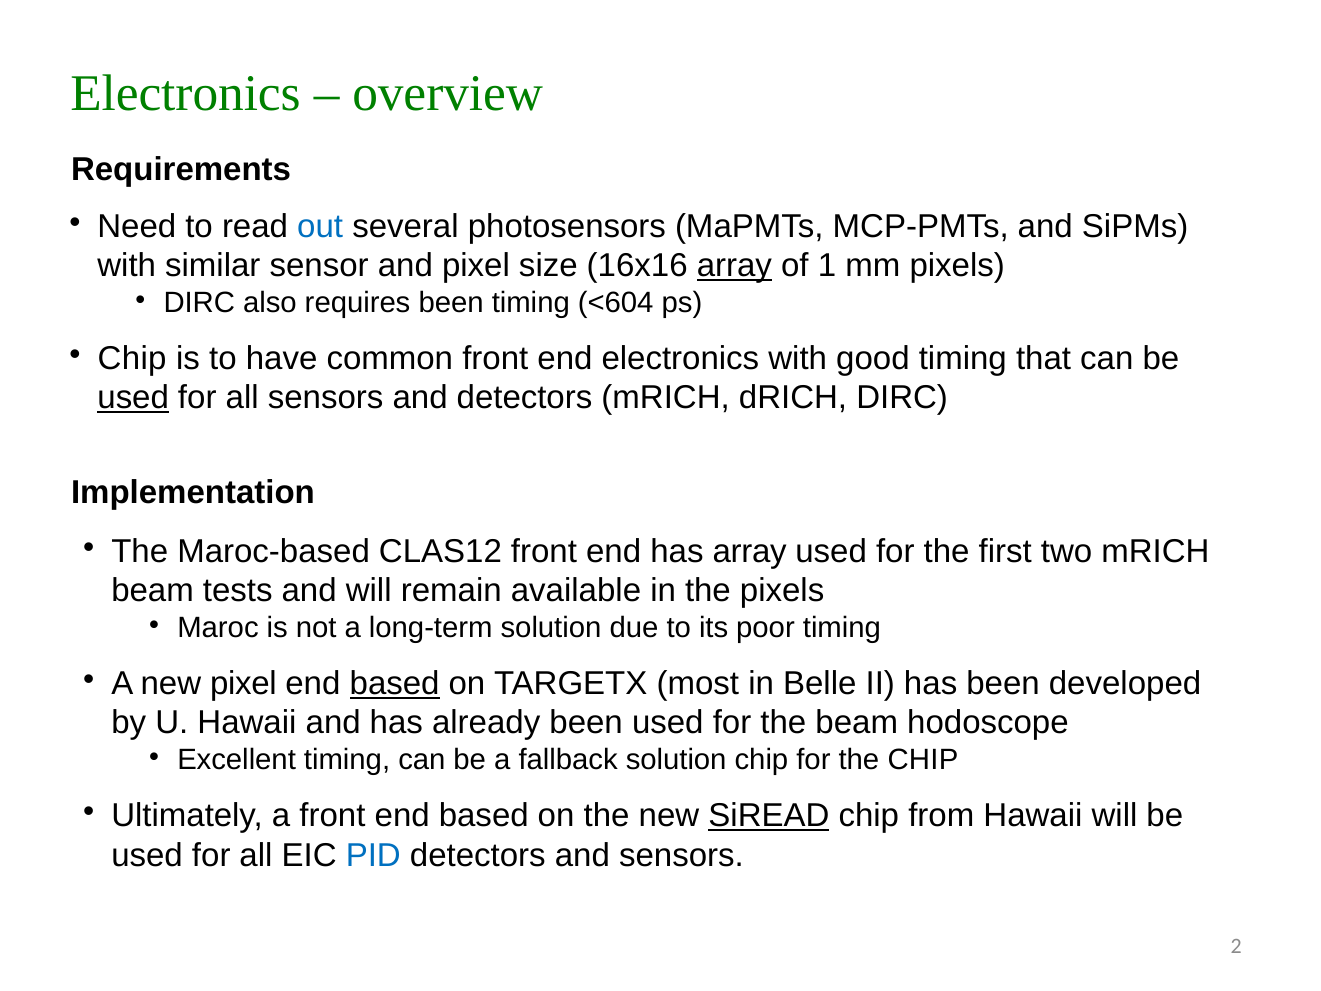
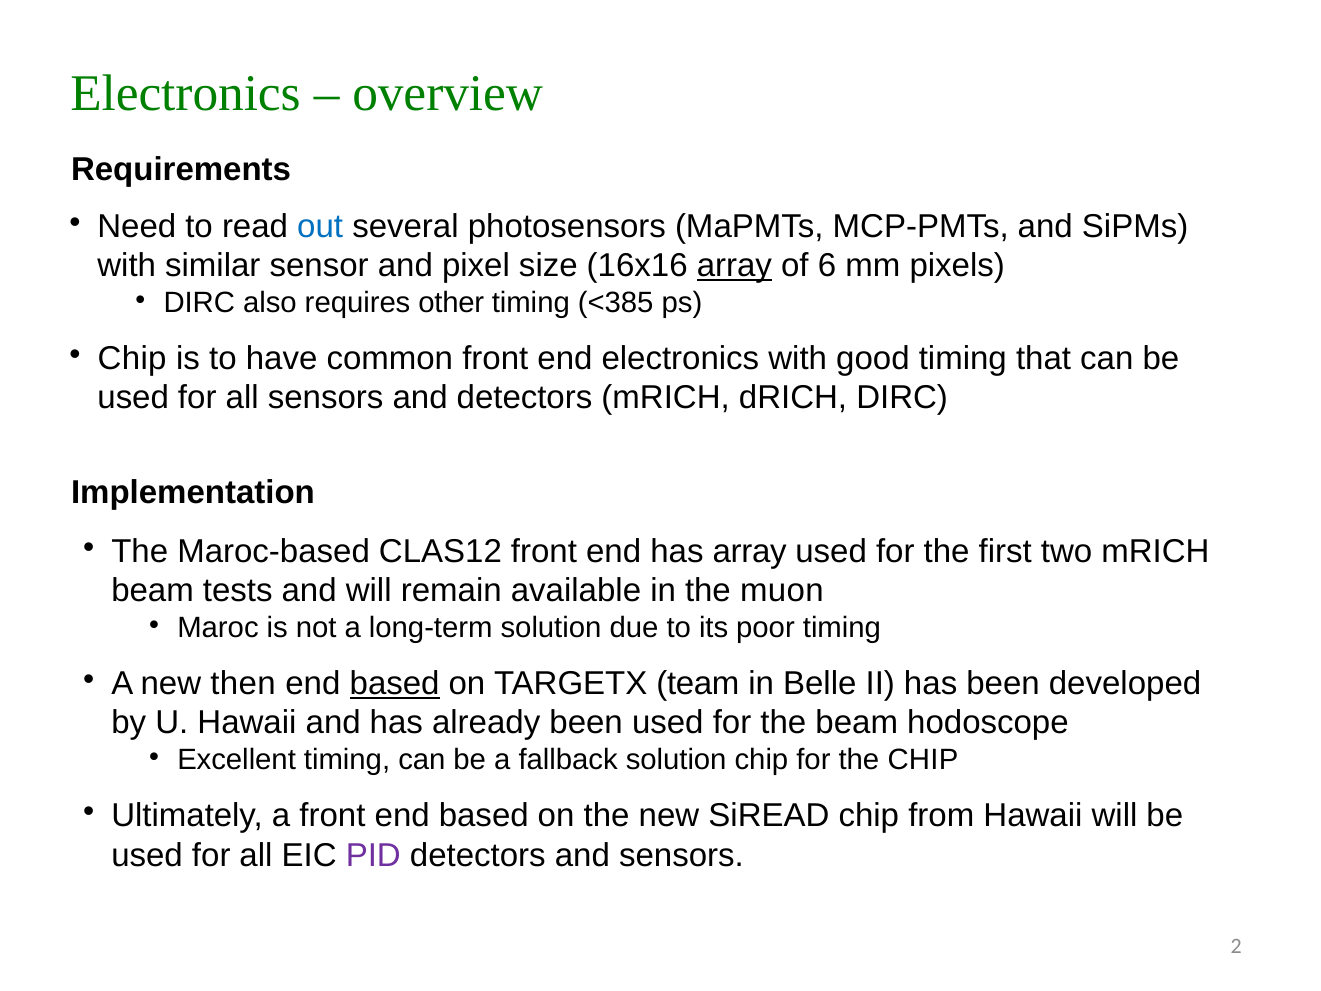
1: 1 -> 6 (827, 266)
requires been: been -> other (451, 303)
<604: <604 -> <385 (616, 303)
used underline: present -> none (133, 398)
the pixels: pixels -> muon (782, 591)
new pixel: pixel -> then (243, 683)
most: most -> team (698, 683)
SiREAD underline: present -> none (769, 815)
PID colour: blue -> purple (373, 855)
